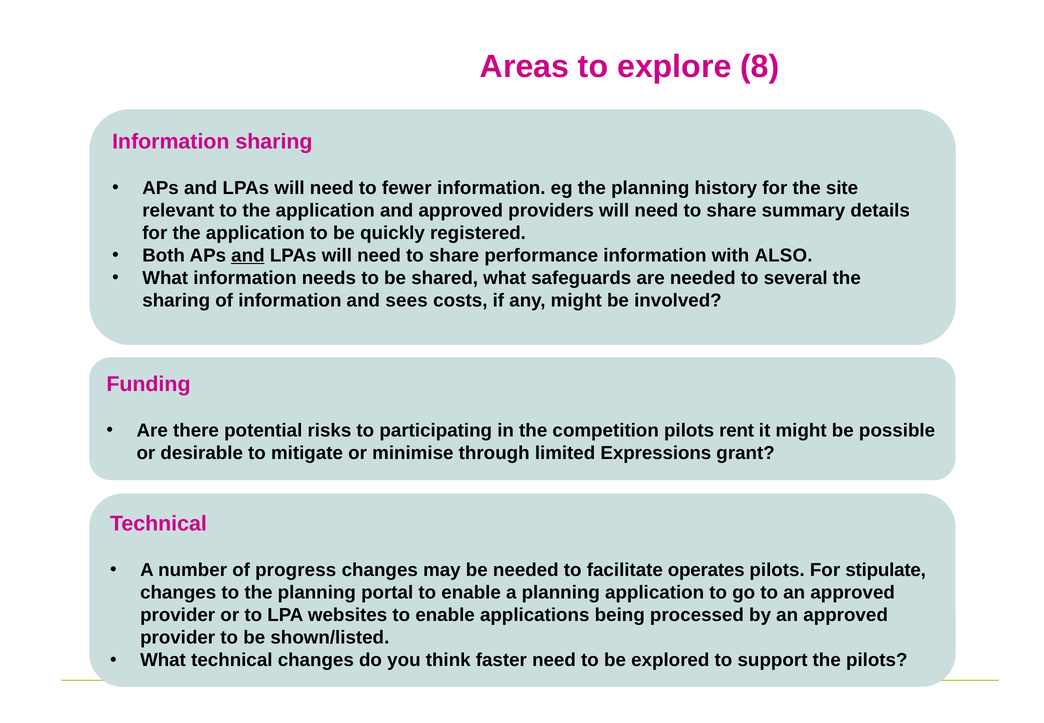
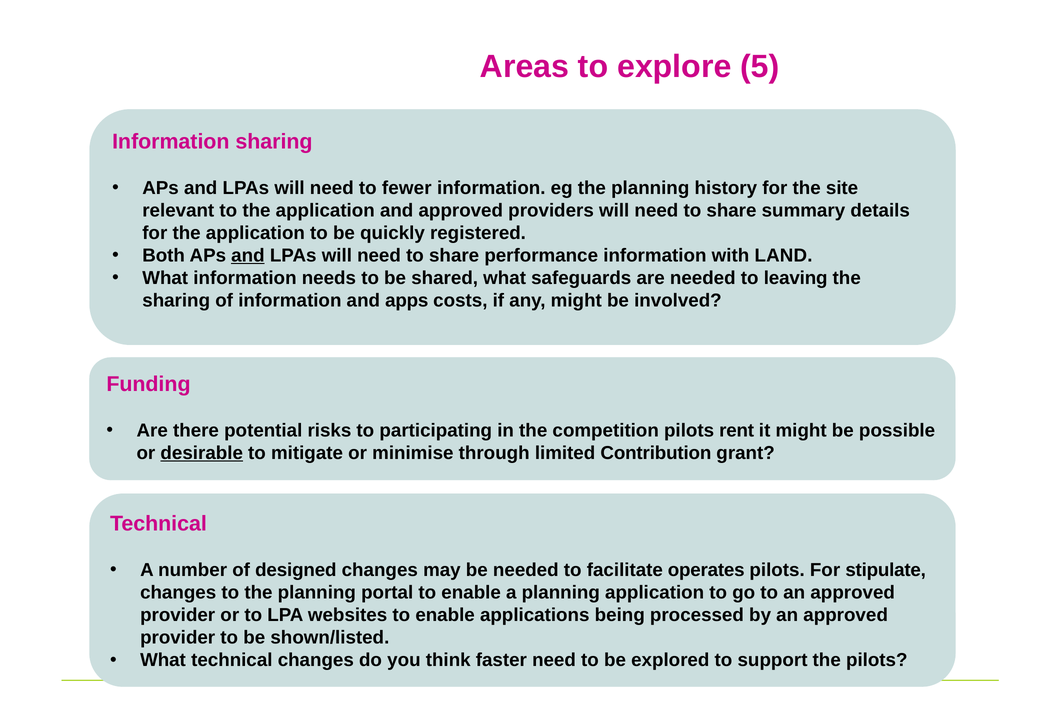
8: 8 -> 5 (760, 67)
ALSO: ALSO -> LAND (784, 255)
several: several -> leaving (796, 278)
sees: sees -> apps (407, 300)
desirable underline: none -> present (202, 453)
Expressions: Expressions -> Contribution (656, 453)
progress: progress -> designed (296, 570)
